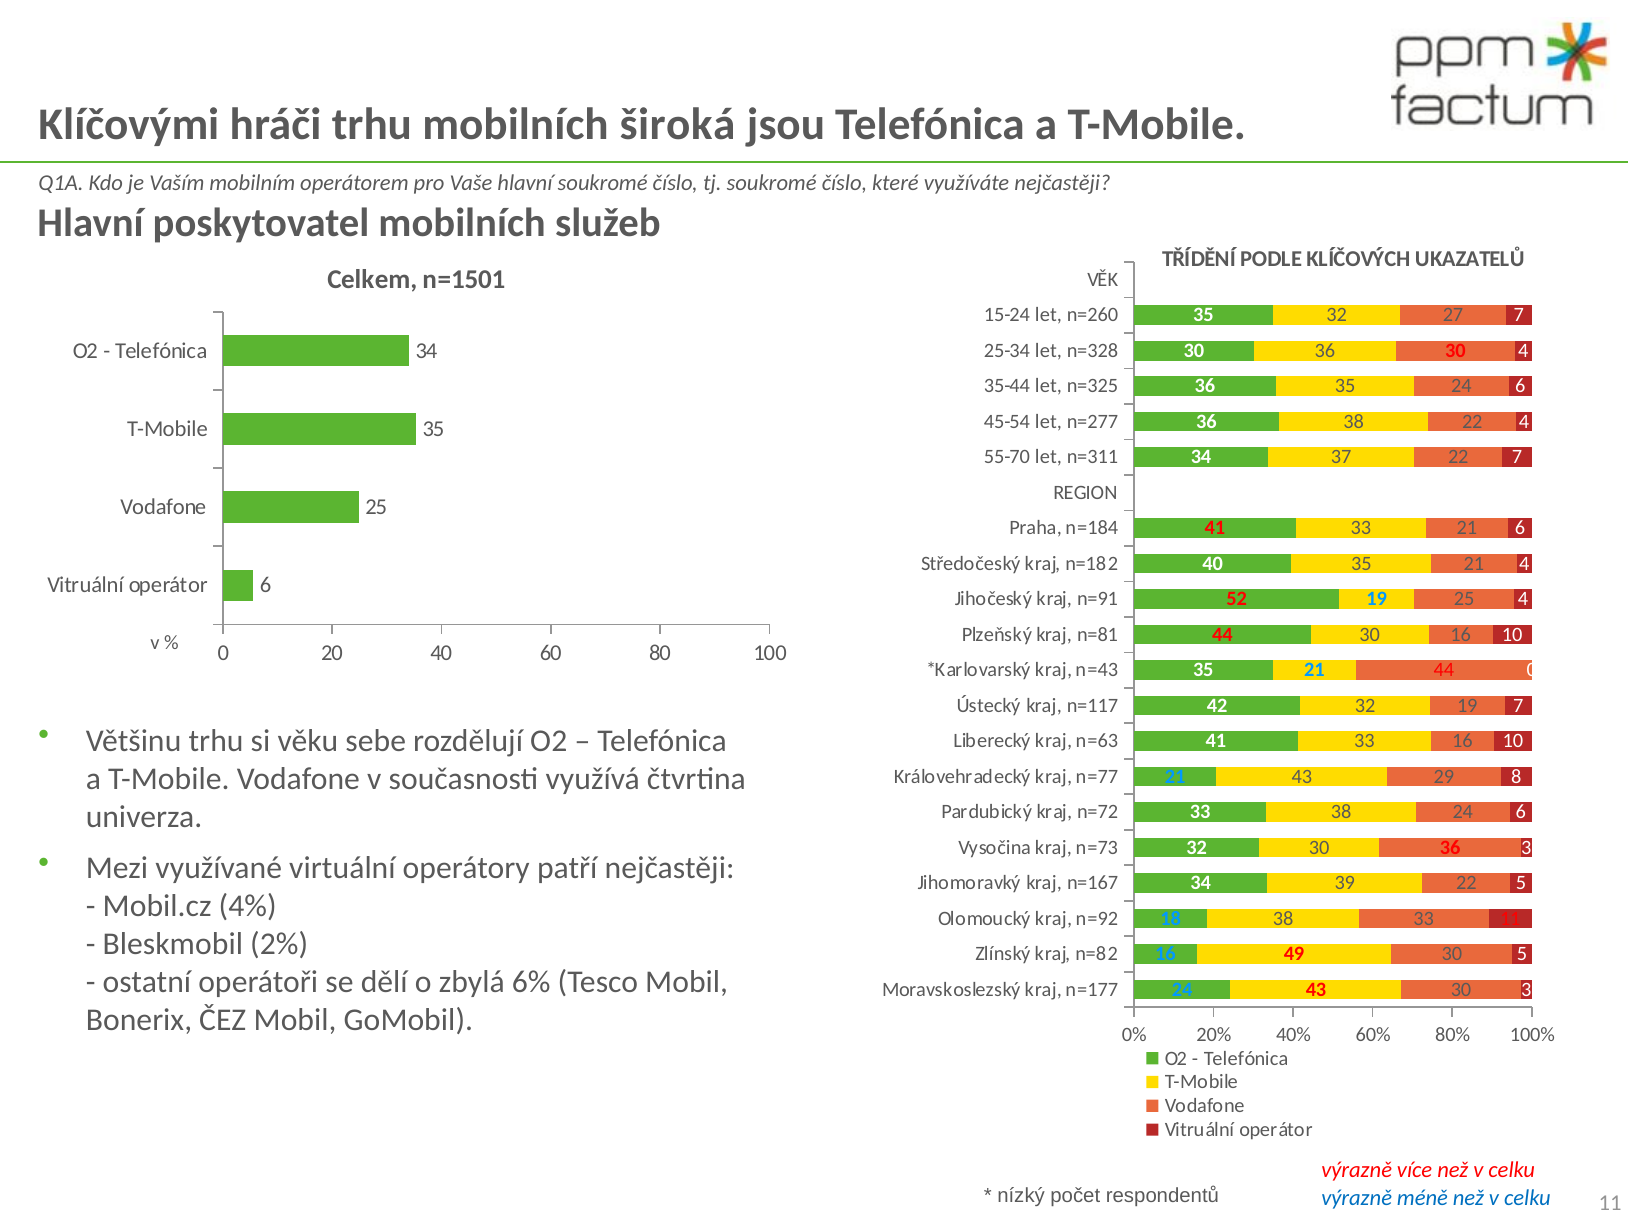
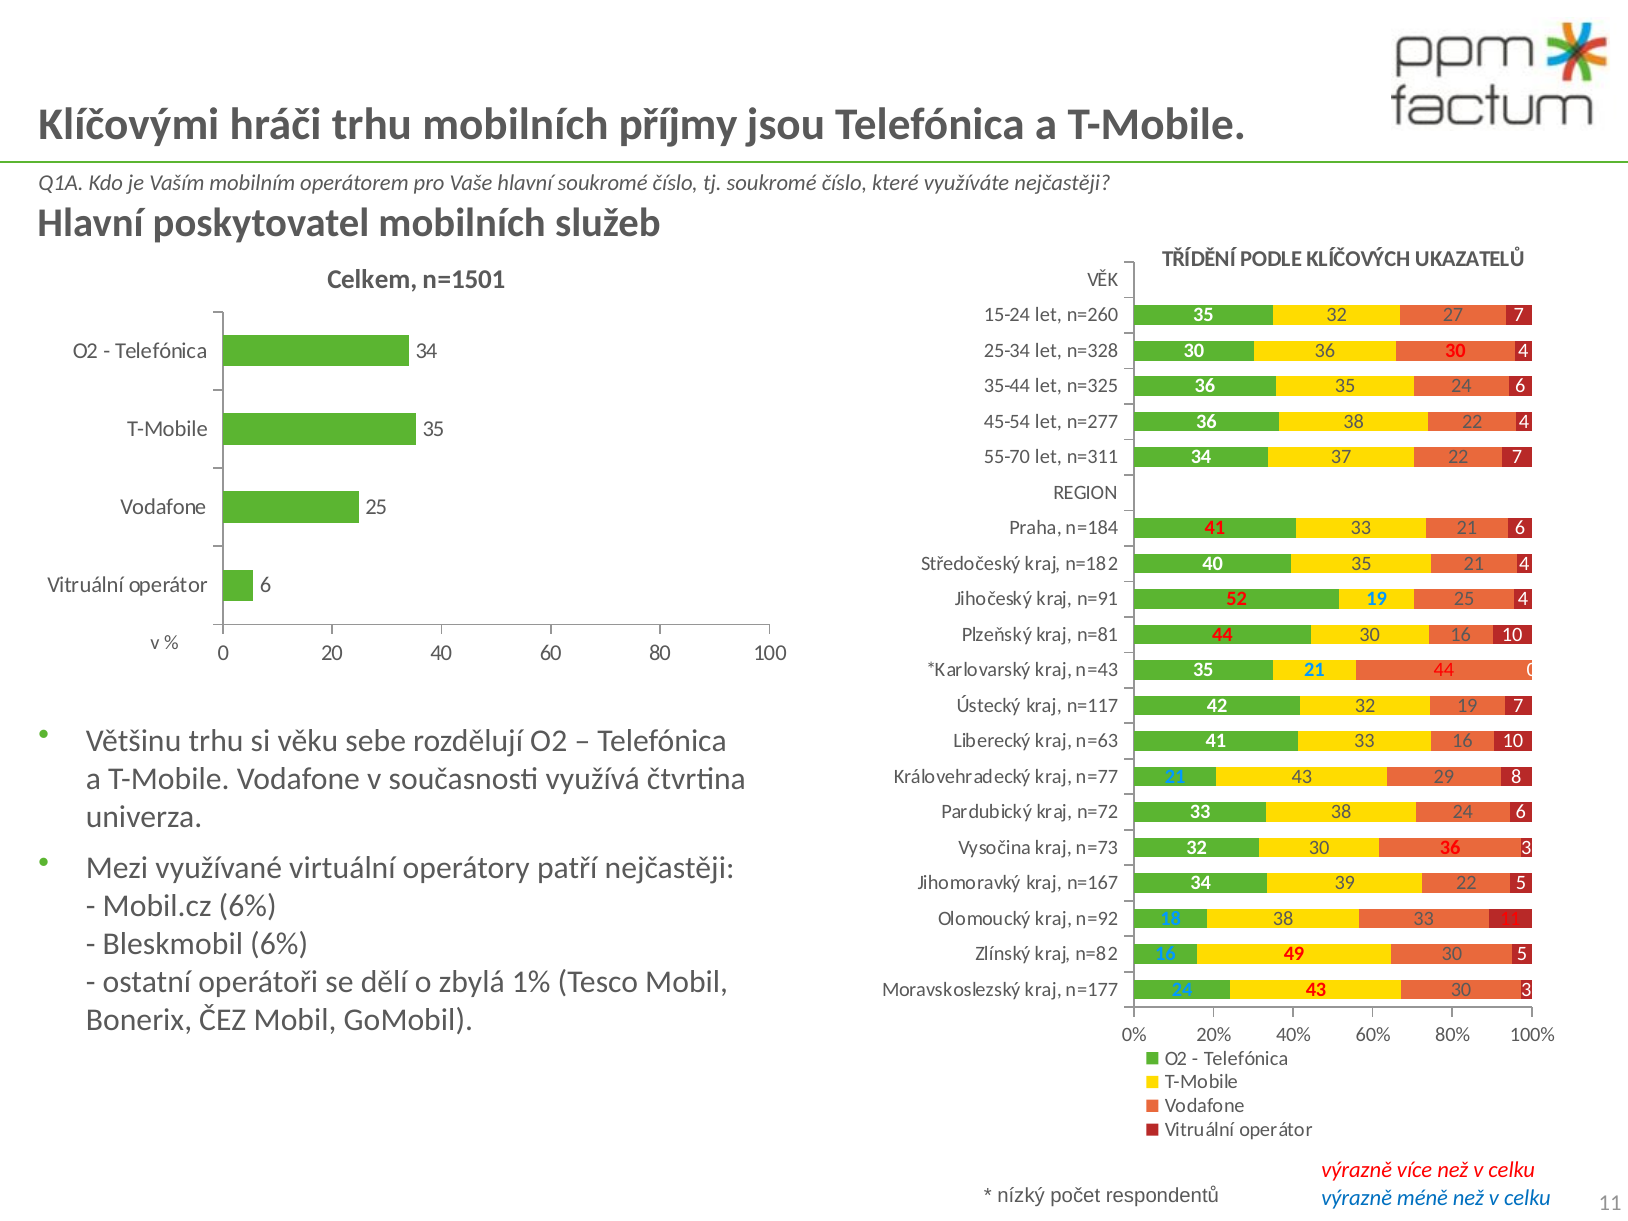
široká: široká -> příjmy (678, 125)
Mobil.cz 4%: 4% -> 6% (248, 906)
Bleskmobil 2%: 2% -> 6% (279, 944)
6%: 6% -> 1% (531, 982)
